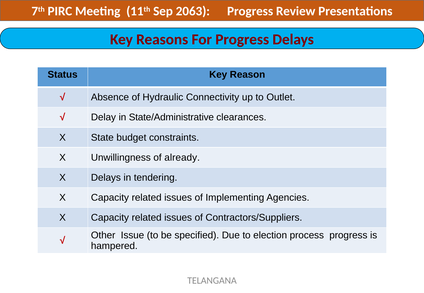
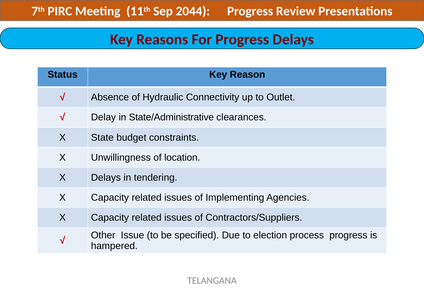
2063: 2063 -> 2044 (193, 11)
already: already -> location (182, 158)
